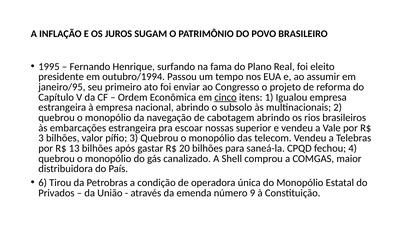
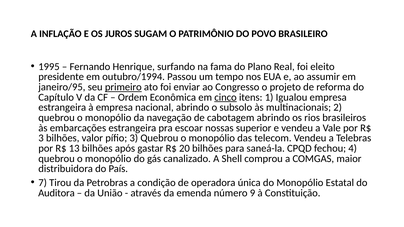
primeiro underline: none -> present (123, 87)
6: 6 -> 7 (43, 183)
Privados: Privados -> Auditora (56, 193)
